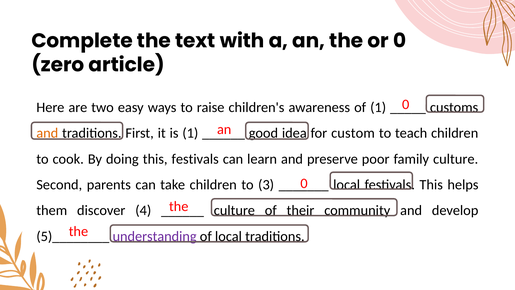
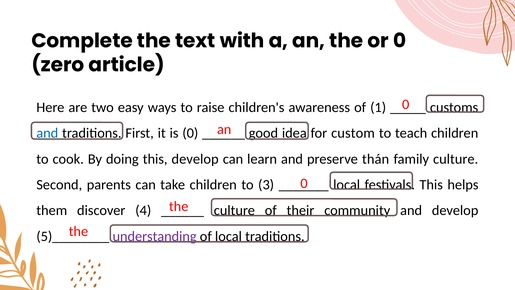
and colour: orange -> blue (47, 133)
is 1: 1 -> 0 (190, 133)
this festivals: festivals -> develop (195, 159)
poor: poor -> thán (376, 159)
